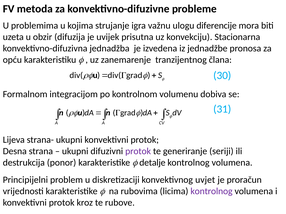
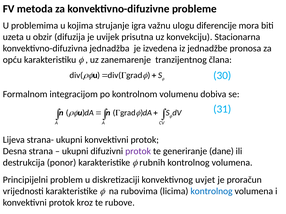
seriji: seriji -> dane (221, 151)
detalje: detalje -> rubnih (152, 163)
kontrolnog colour: purple -> blue (212, 192)
